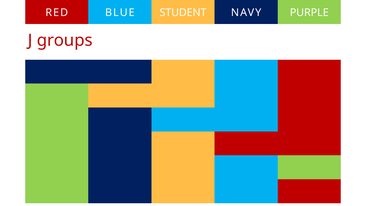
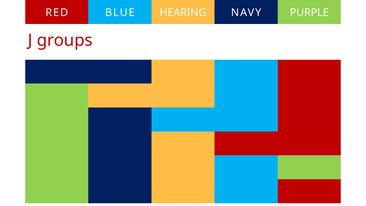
STUDENT: STUDENT -> HEARING (183, 13)
